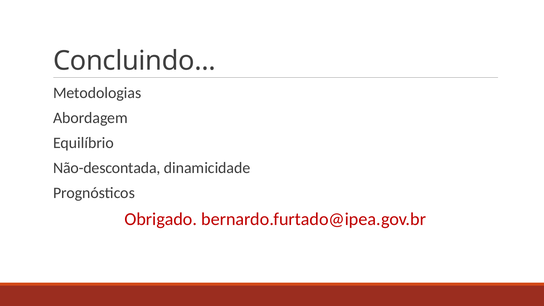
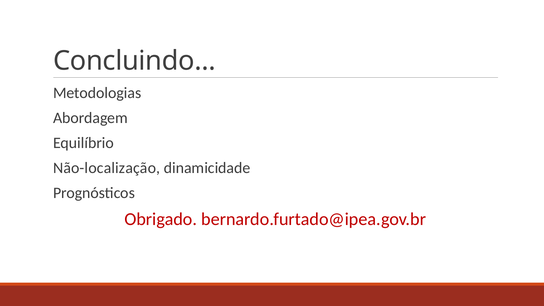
Não-descontada: Não-descontada -> Não-localização (107, 168)
